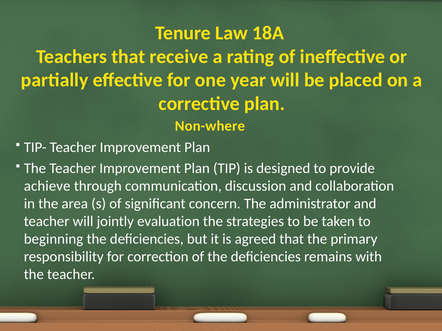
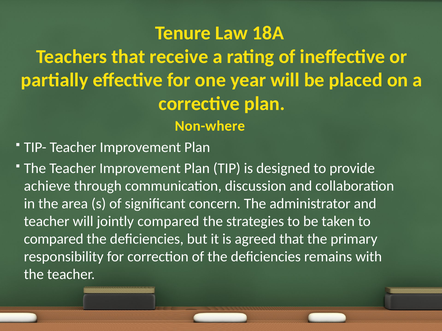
jointly evaluation: evaluation -> compared (168, 222)
beginning: beginning -> compared (54, 239)
